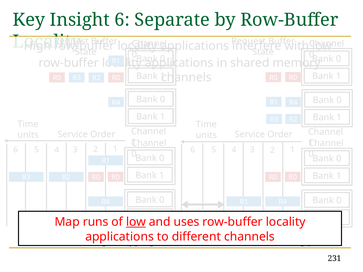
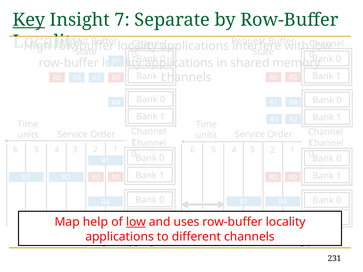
Key underline: none -> present (29, 20)
Insight 6: 6 -> 7 (122, 20)
runs: runs -> help (96, 222)
